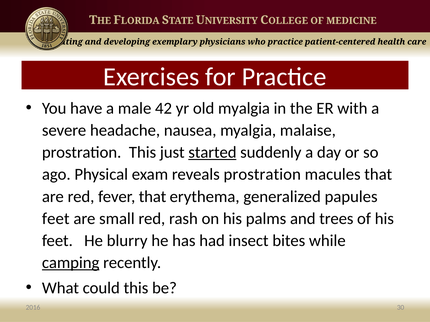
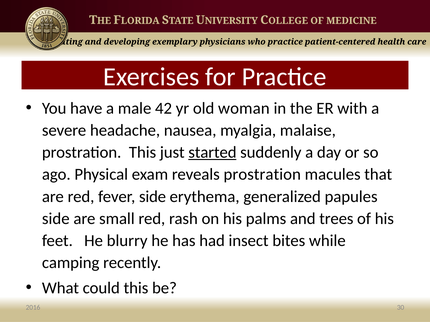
old myalgia: myalgia -> woman (244, 109)
fever that: that -> side (153, 197)
feet: feet -> side (56, 219)
camping underline: present -> none (71, 263)
